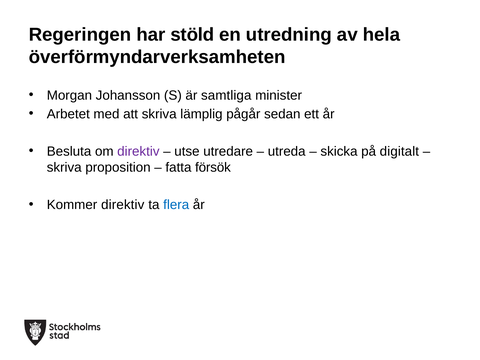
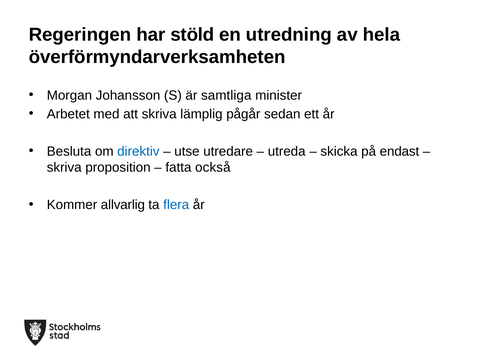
direktiv colour: purple -> blue (138, 151)
digitalt: digitalt -> endast (399, 151)
försök: försök -> också (213, 167)
Kommer direktiv: direktiv -> allvarlig (123, 205)
